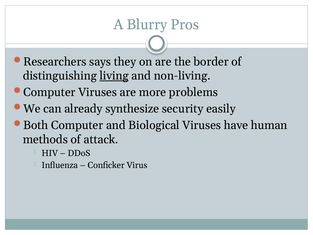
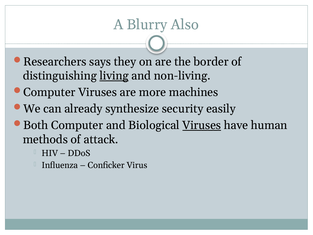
Pros: Pros -> Also (185, 25)
problems: problems -> machines (194, 92)
Viruses underline: none -> present (202, 125)
